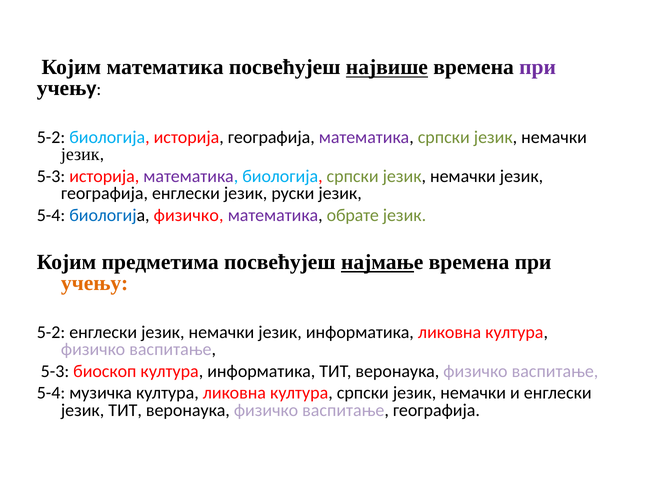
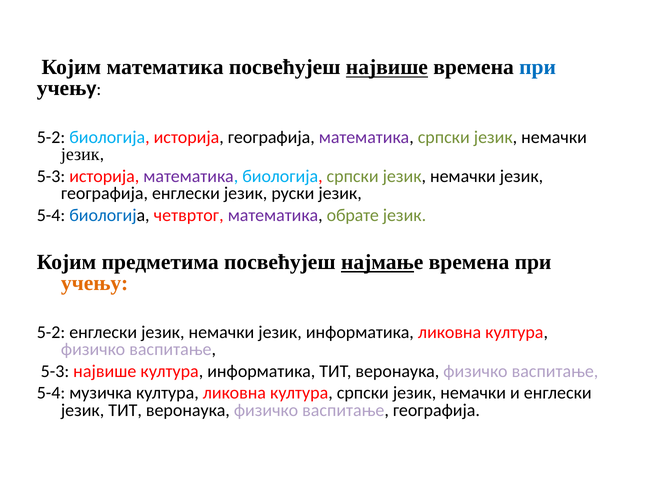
при colour: purple -> blue (538, 67)
биологија физичко: физичко -> четвртог (189, 215)
5-3 биоскоп: биоскоп -> највише (105, 371)
